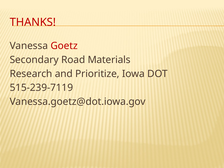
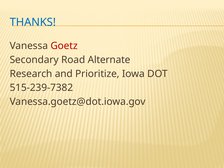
THANKS colour: red -> blue (33, 22)
Materials: Materials -> Alternate (109, 60)
515-239-7119: 515-239-7119 -> 515-239-7382 (41, 88)
